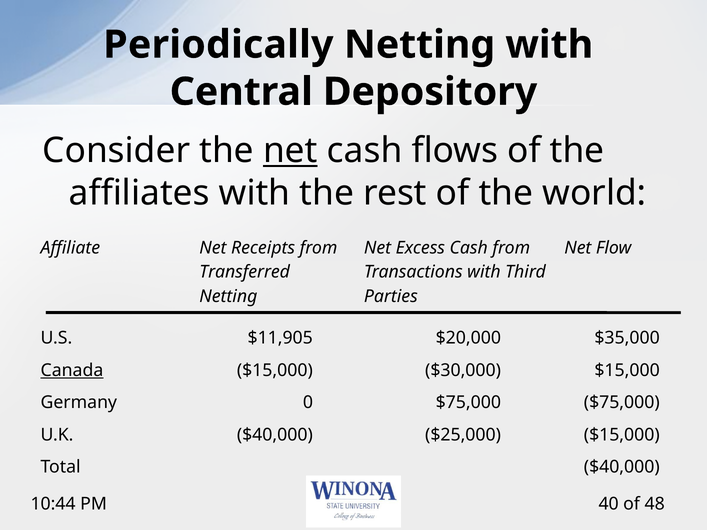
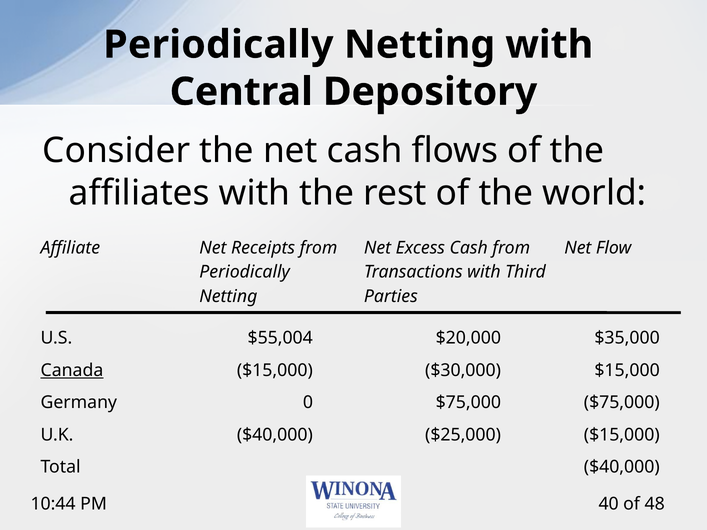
net underline: present -> none (290, 151)
Transferred: Transferred -> Periodically (245, 272)
$11,905: $11,905 -> $55,004 (280, 338)
